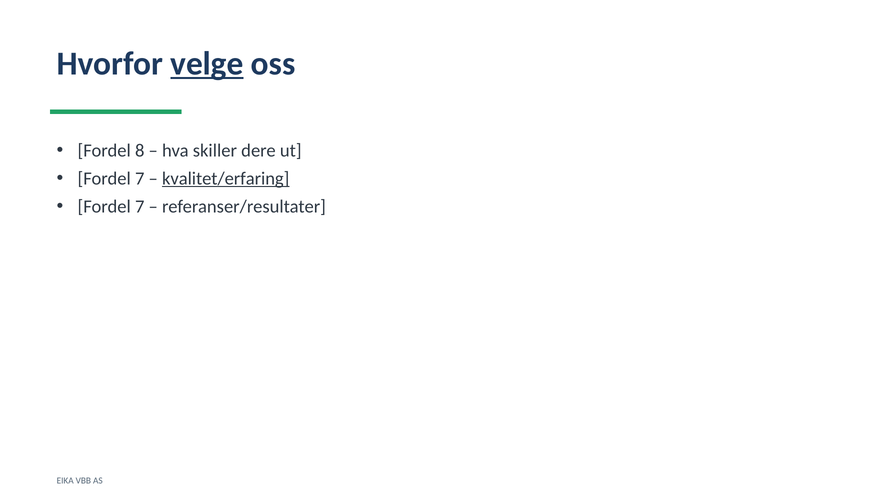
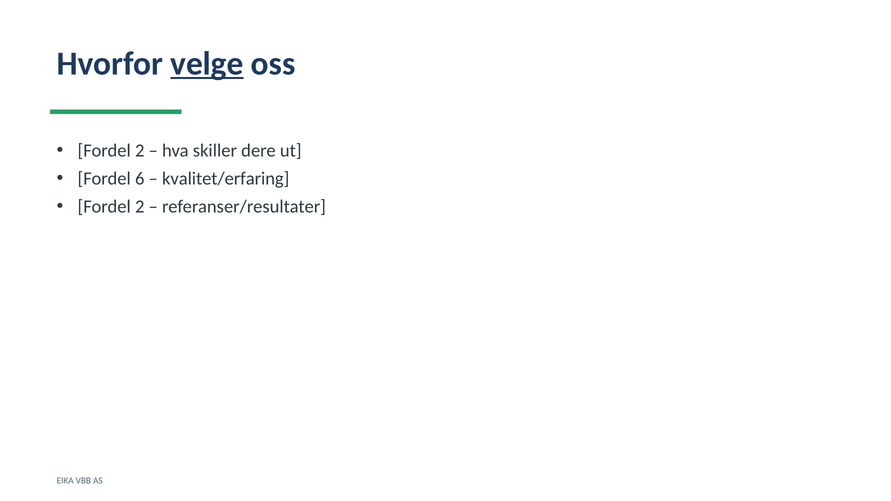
8: 8 -> 2 (140, 151)
7: 7 -> 6 (140, 179)
kvalitet/erfaring underline: present -> none (226, 179)
7: 7 -> 2 (140, 207)
